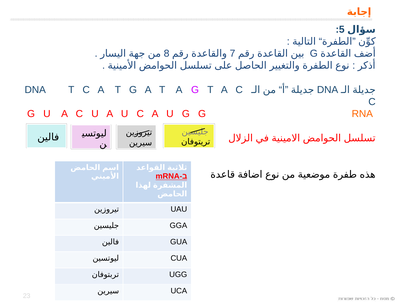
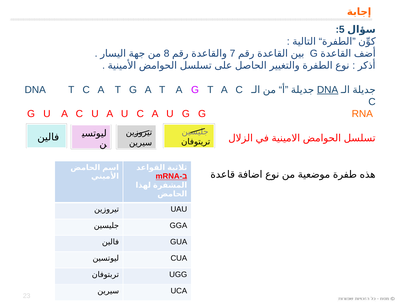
DNA underline: none -> present (328, 90)
